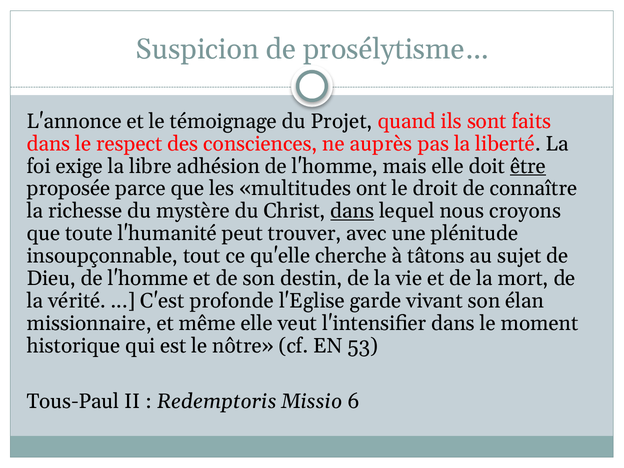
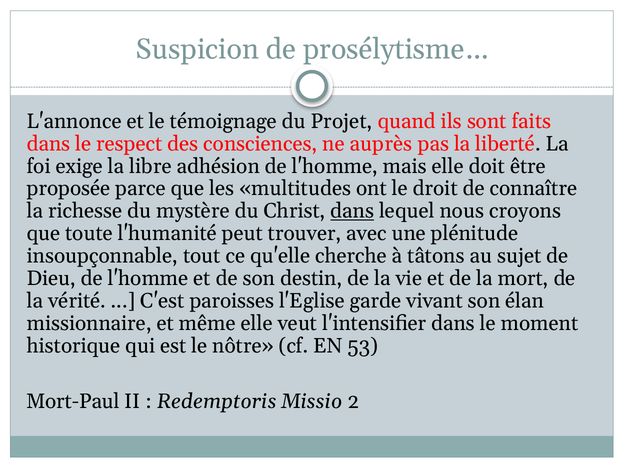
être underline: present -> none (528, 166)
profonde: profonde -> paroisses (232, 301)
Tous-Paul: Tous-Paul -> Mort-Paul (73, 402)
6: 6 -> 2 (353, 402)
